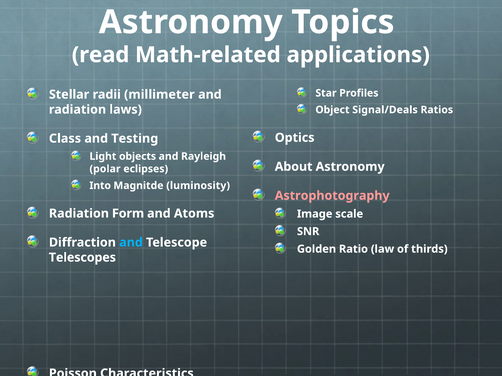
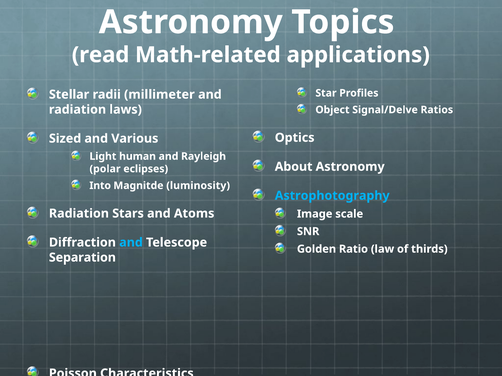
Signal/Deals: Signal/Deals -> Signal/Delve (385, 110)
Class: Class -> Sized (65, 139)
Testing: Testing -> Various (135, 139)
objects: objects -> human (138, 157)
Astrophotography colour: pink -> light blue (332, 196)
Form: Form -> Stars (128, 214)
Telescopes: Telescopes -> Separation (82, 258)
